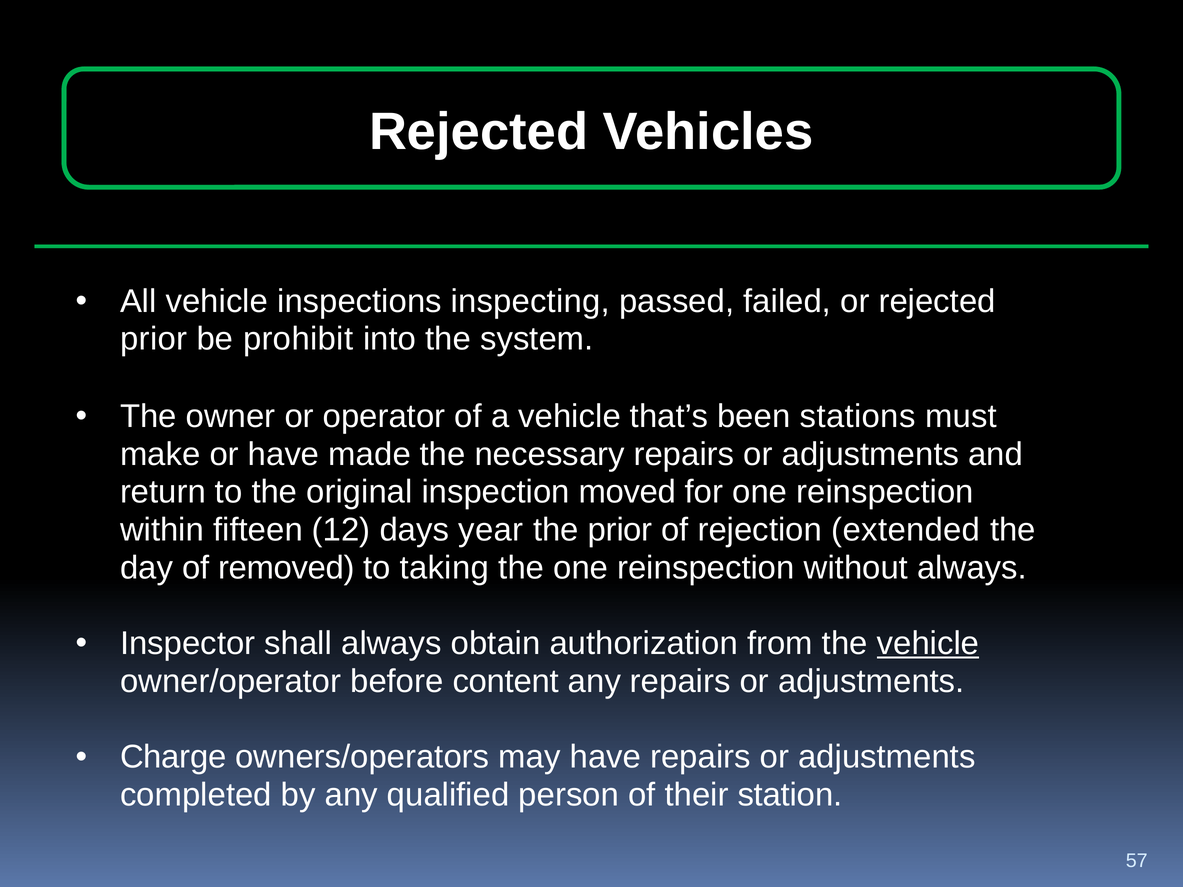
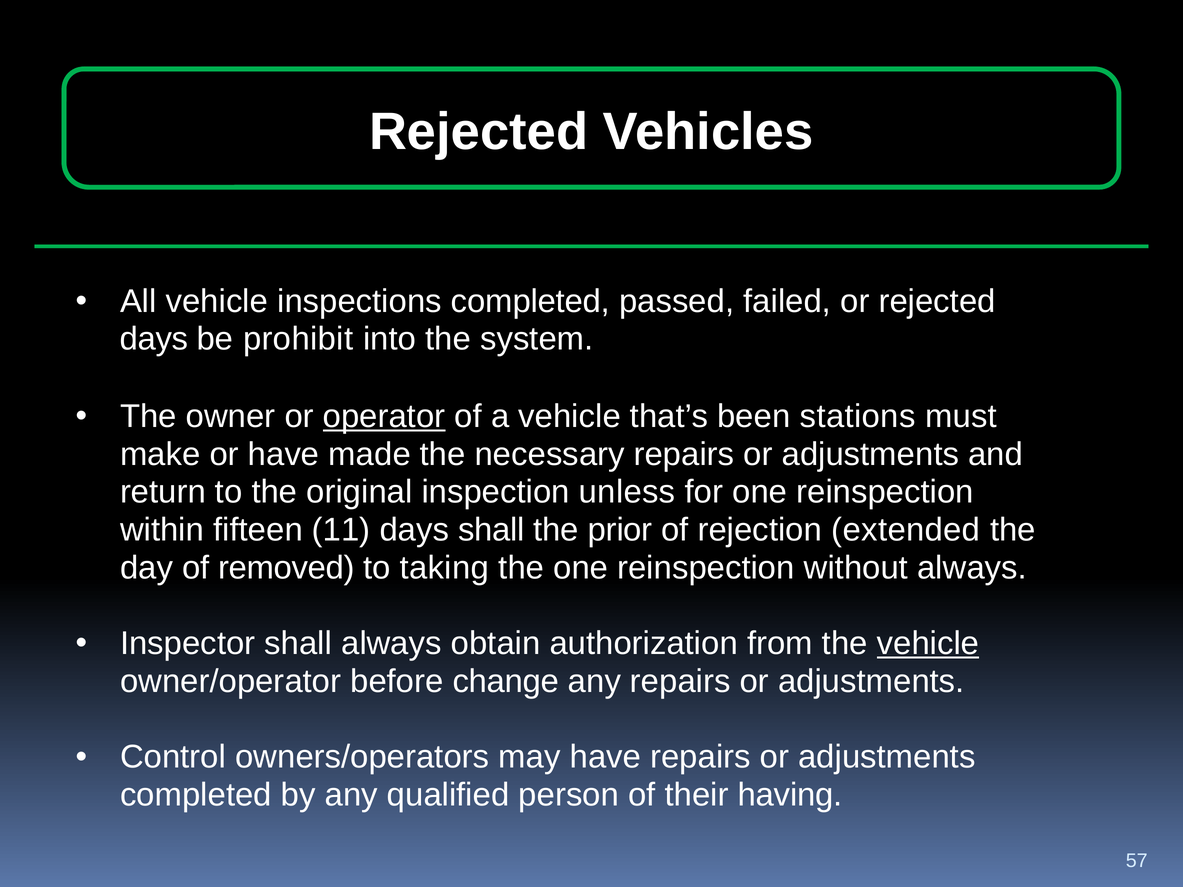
inspections inspecting: inspecting -> completed (531, 301)
prior: prior -> days (154, 339)
operator underline: none -> present (384, 416)
moved: moved -> unless (627, 492)
12: 12 -> 11 (341, 530)
days year: year -> shall (491, 530)
content: content -> change (506, 681)
Charge: Charge -> Control (173, 757)
station: station -> having (790, 795)
